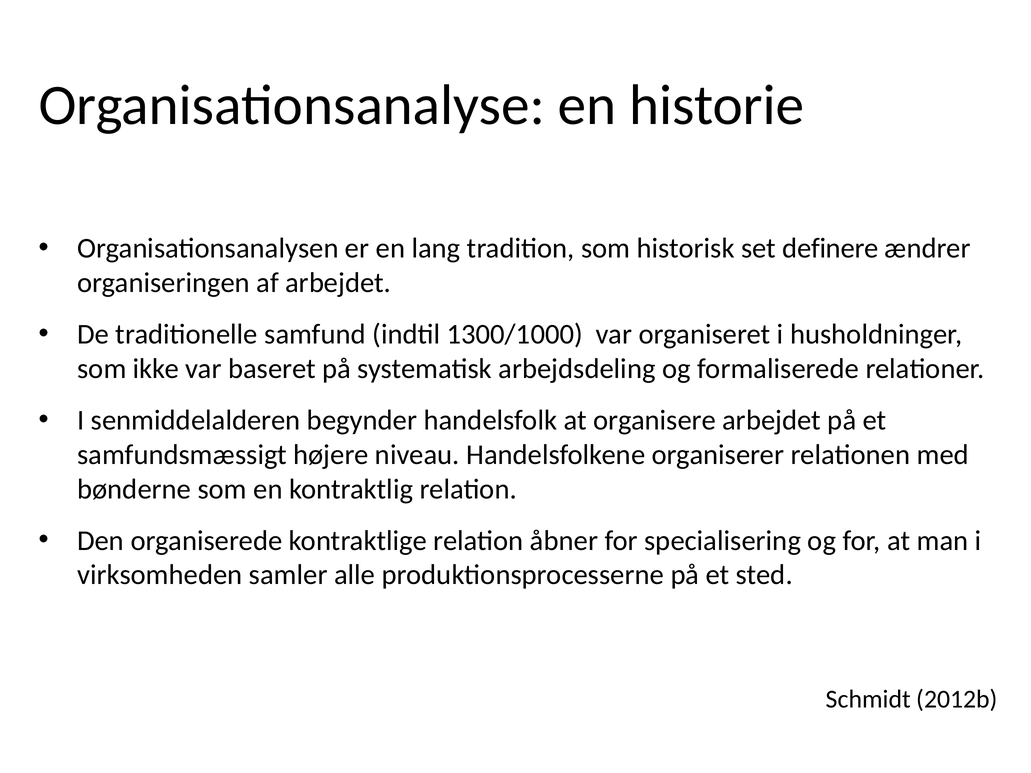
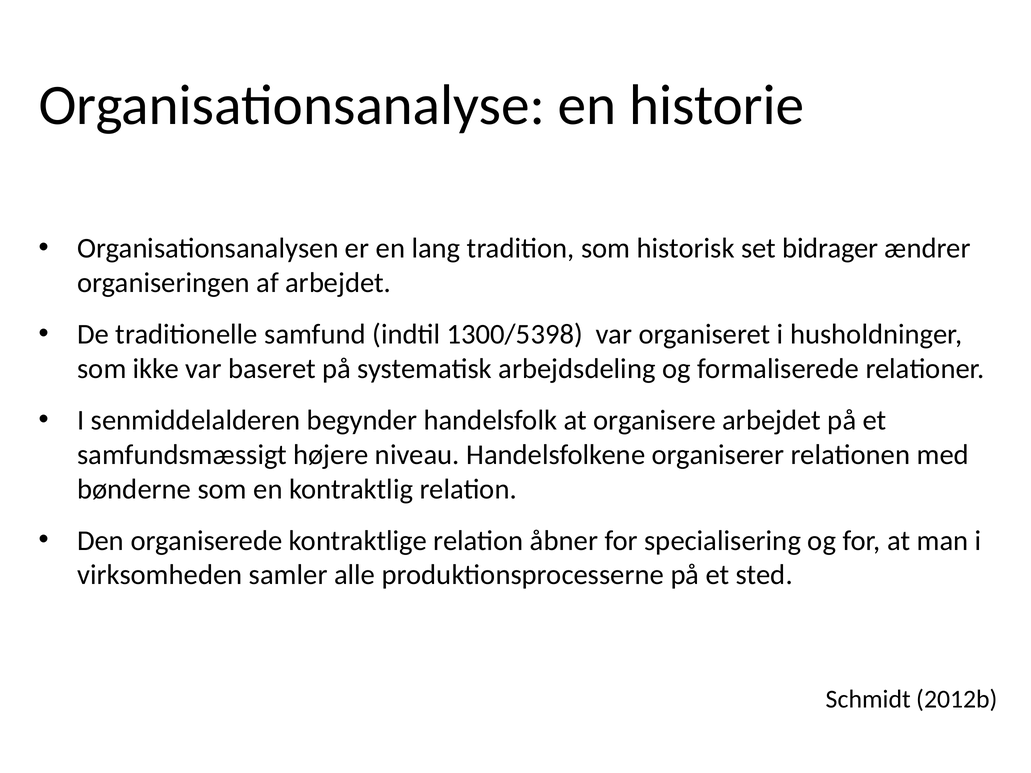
definere: definere -> bidrager (830, 249)
1300/1000: 1300/1000 -> 1300/5398 (515, 335)
